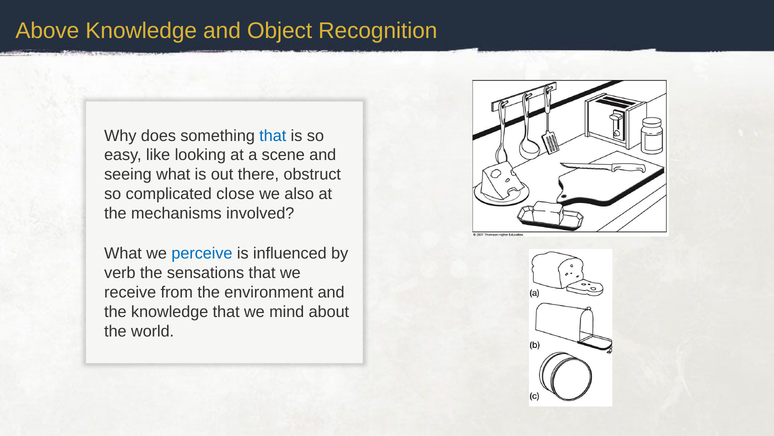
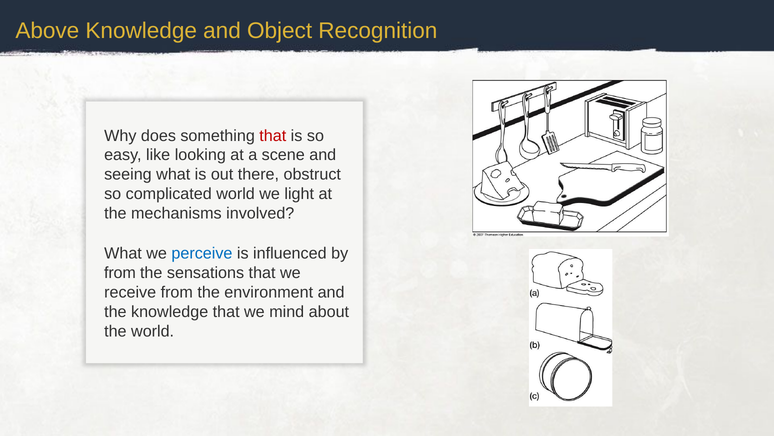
that colour: blue -> red (273, 136)
complicated close: close -> world (236, 194)
also: also -> light (299, 194)
verb: verb -> from (120, 273)
